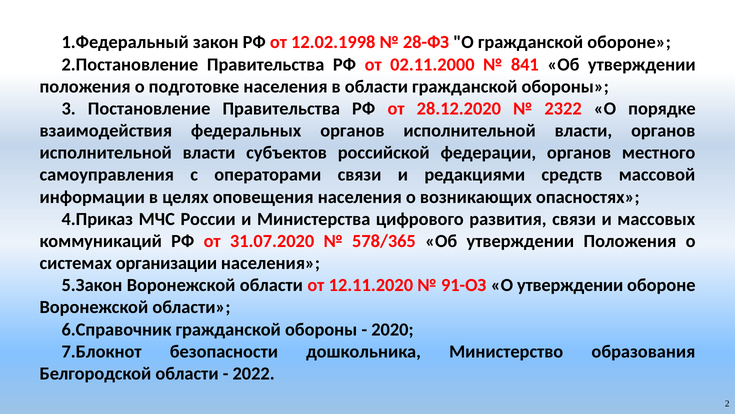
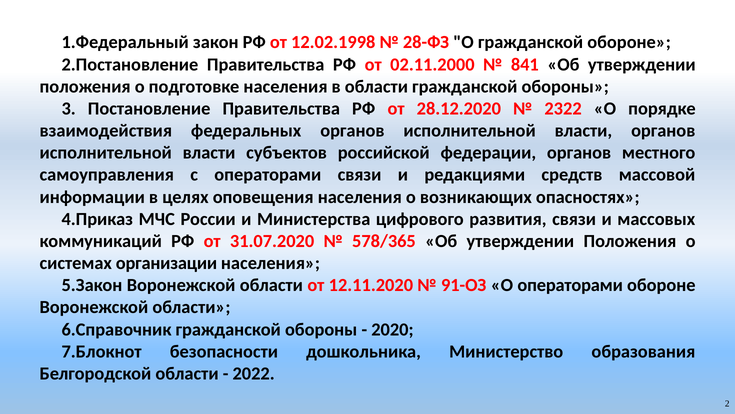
О утверждении: утверждении -> операторами (570, 285)
